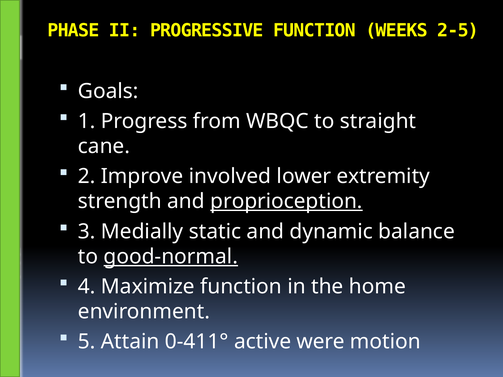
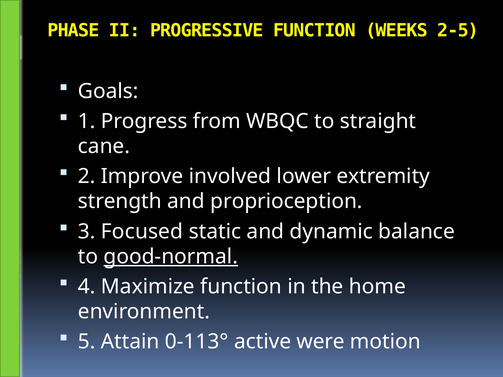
proprioception underline: present -> none (286, 202)
Medially: Medially -> Focused (142, 232)
0-411°: 0-411° -> 0-113° (197, 342)
